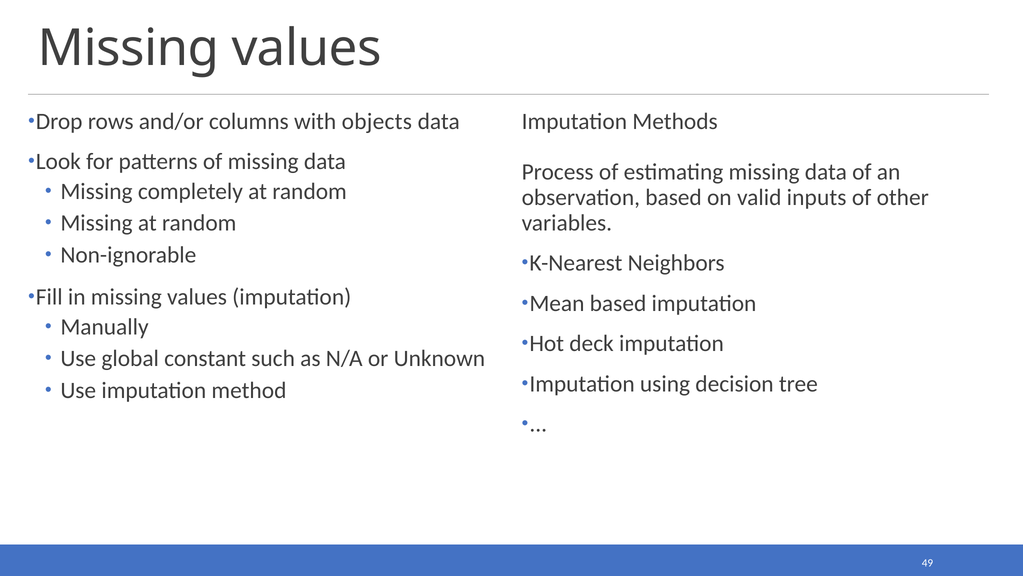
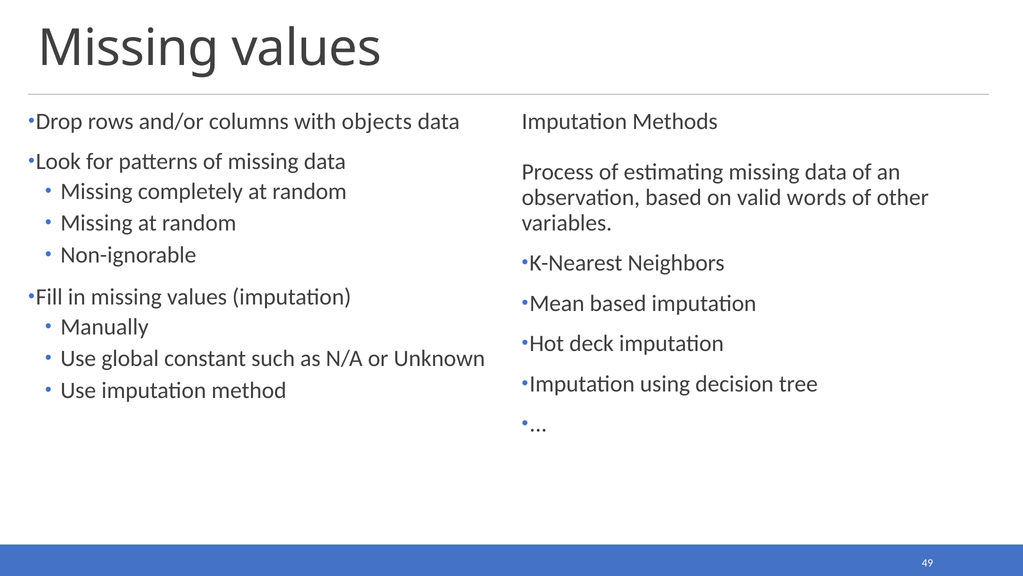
inputs: inputs -> words (817, 197)
